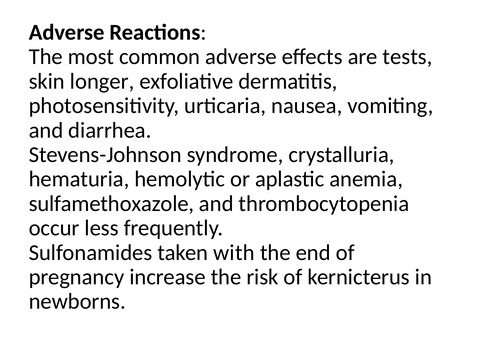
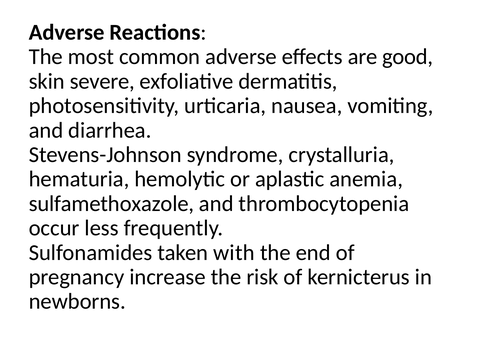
tests: tests -> good (408, 57)
longer: longer -> severe (102, 81)
